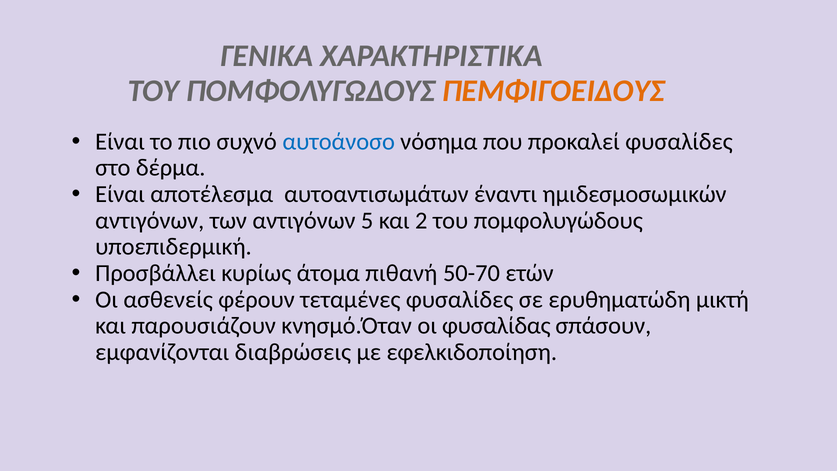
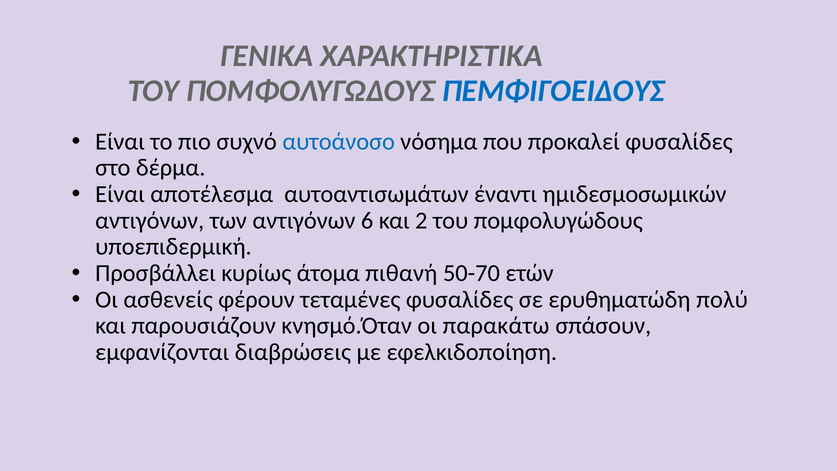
ΠΕΜΦΙΓΟΕΙΔΟΥΣ colour: orange -> blue (553, 91)
5: 5 -> 6 (367, 220)
μικτή: μικτή -> πολύ (722, 299)
φυσαλίδας: φυσαλίδας -> παρακάτω (496, 326)
